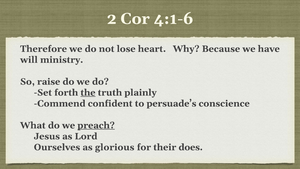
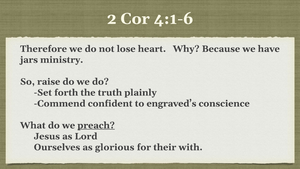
will: will -> jars (29, 60)
the underline: present -> none (88, 92)
persuade’s: persuade’s -> engraved’s (171, 103)
does: does -> with (191, 147)
